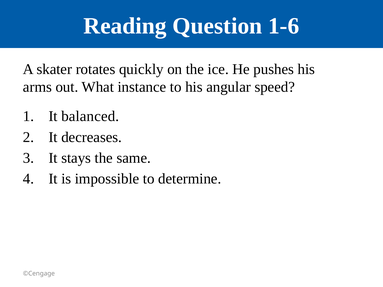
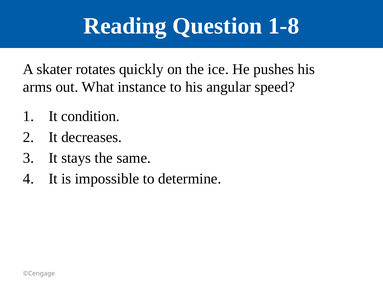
1-6: 1-6 -> 1-8 (284, 26)
balanced: balanced -> condition (90, 116)
